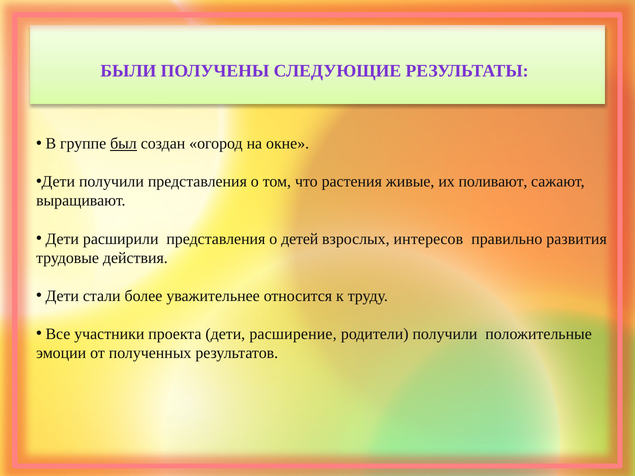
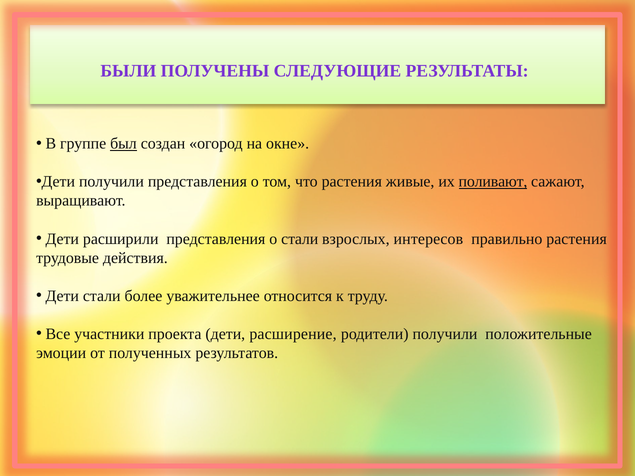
поливают underline: none -> present (493, 182)
о детей: детей -> стали (300, 239)
правильно развития: развития -> растения (577, 239)
